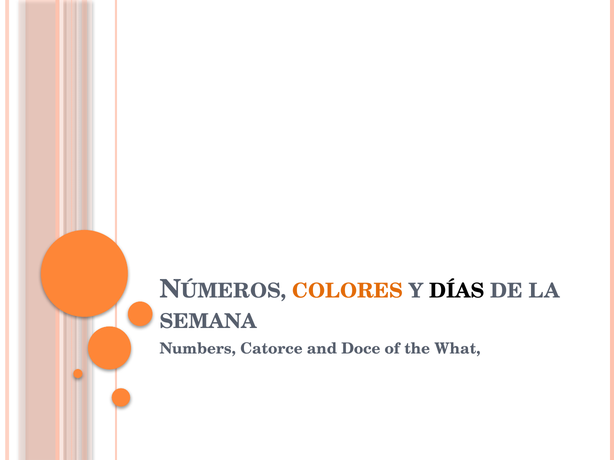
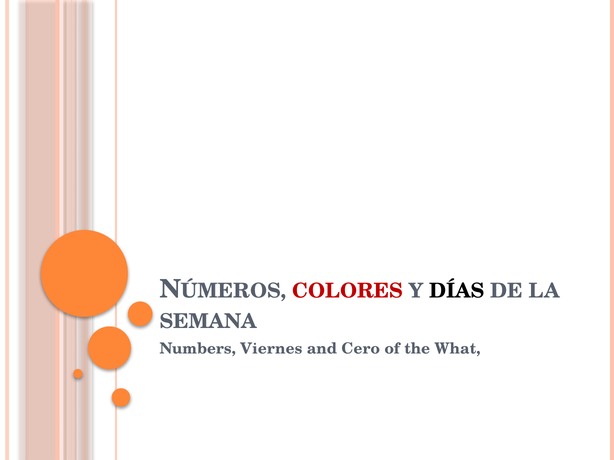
COLORES colour: orange -> red (348, 291)
Catorce: Catorce -> Viernes (271, 349)
Doce: Doce -> Cero (361, 349)
